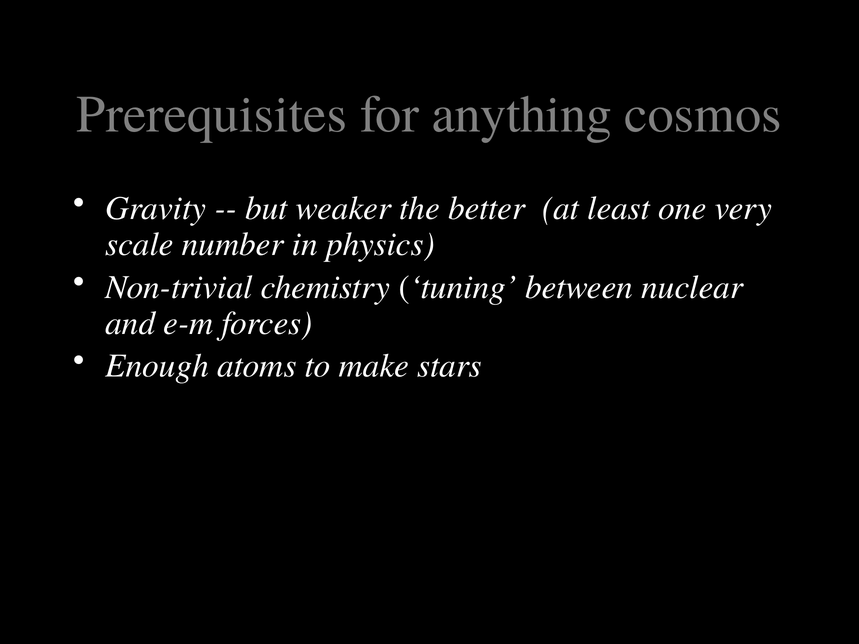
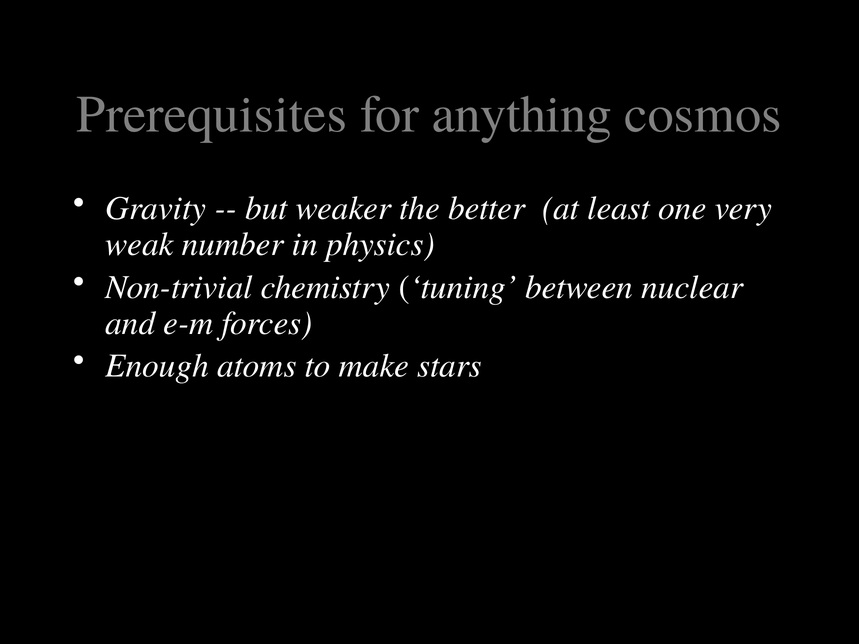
scale: scale -> weak (139, 244)
